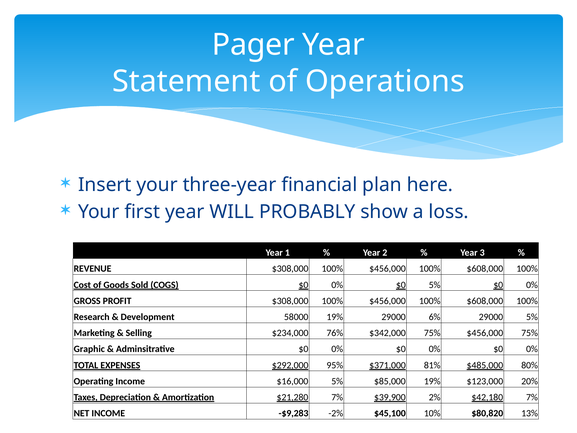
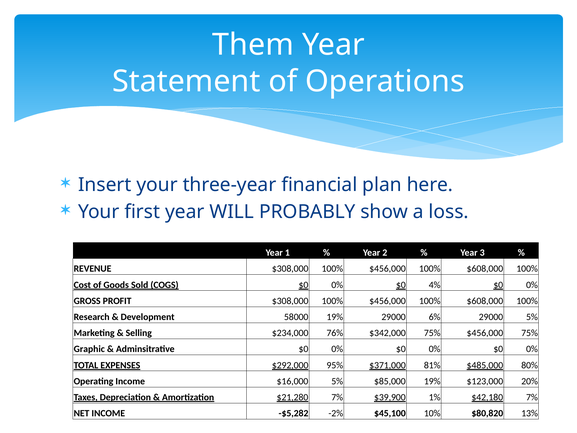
Pager: Pager -> Them (253, 45)
$0 5%: 5% -> 4% (435, 285)
2%: 2% -> 1% (435, 397)
-$9,283: -$9,283 -> -$5,282 (294, 413)
